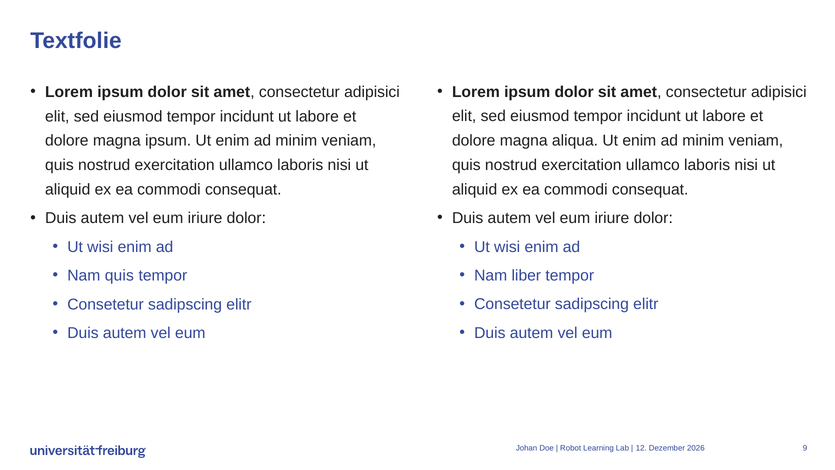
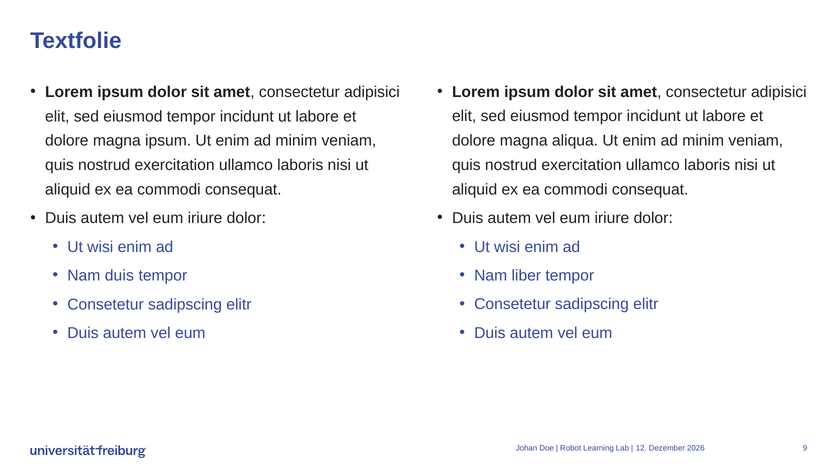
Nam quis: quis -> duis (119, 275)
